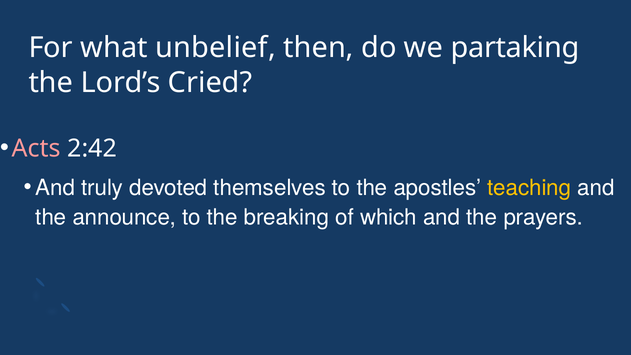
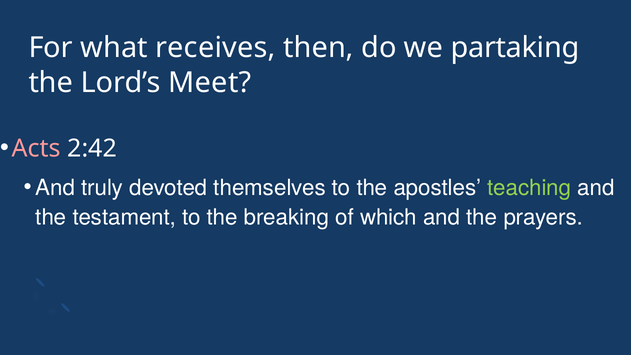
unbelief: unbelief -> receives (215, 48)
Cried: Cried -> Meet (210, 82)
teaching colour: yellow -> light green (529, 188)
announce: announce -> testament (124, 217)
